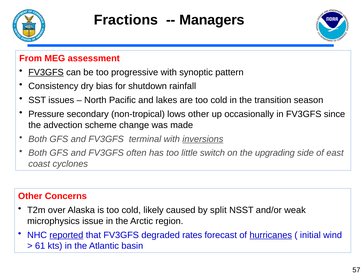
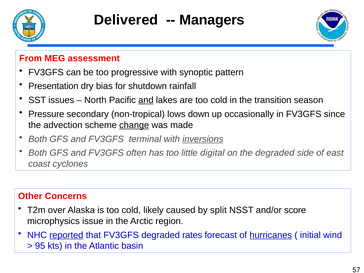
Fractions: Fractions -> Delivered (126, 20)
FV3GFS underline: present -> none (46, 72)
Consistency: Consistency -> Presentation (53, 86)
and underline: none -> present (146, 100)
lows other: other -> down (199, 114)
change underline: none -> present (134, 125)
switch: switch -> digital (212, 153)
the upgrading: upgrading -> degraded (275, 153)
weak: weak -> score (295, 210)
61: 61 -> 95 (40, 246)
